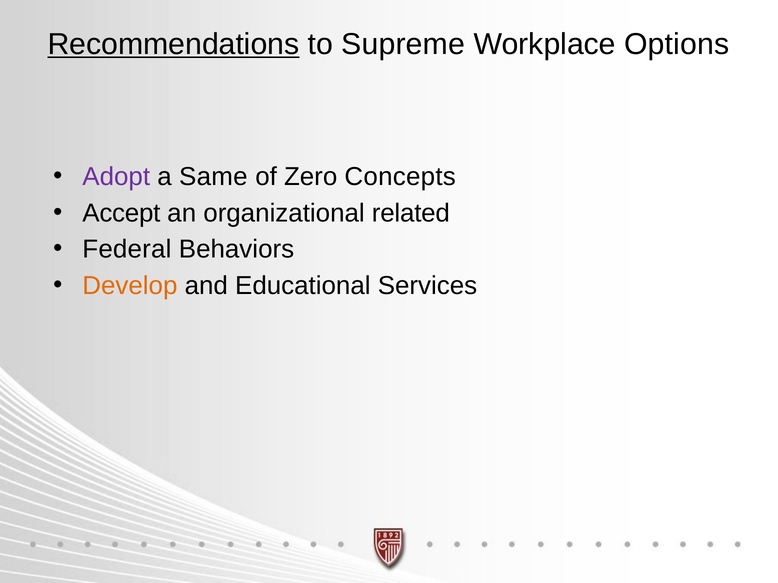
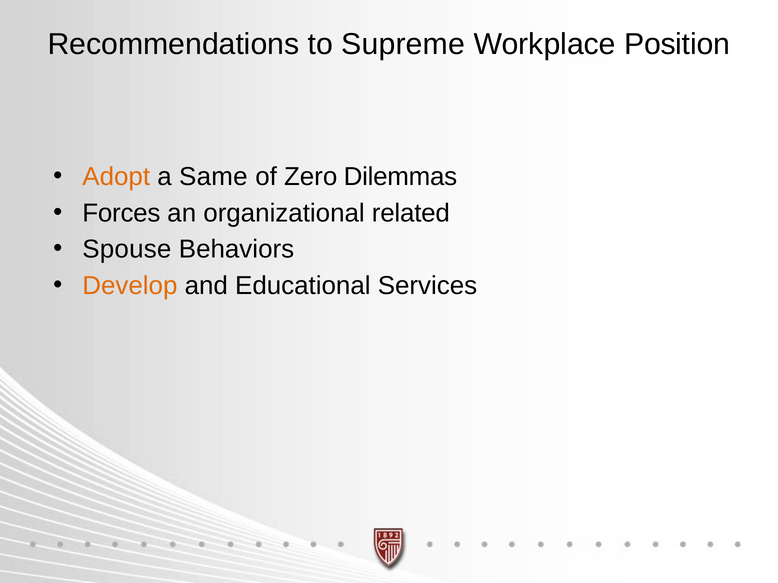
Recommendations underline: present -> none (173, 44)
Options: Options -> Position (677, 44)
Adopt colour: purple -> orange (116, 177)
Concepts: Concepts -> Dilemmas (400, 177)
Accept: Accept -> Forces (121, 213)
Federal: Federal -> Spouse (127, 249)
